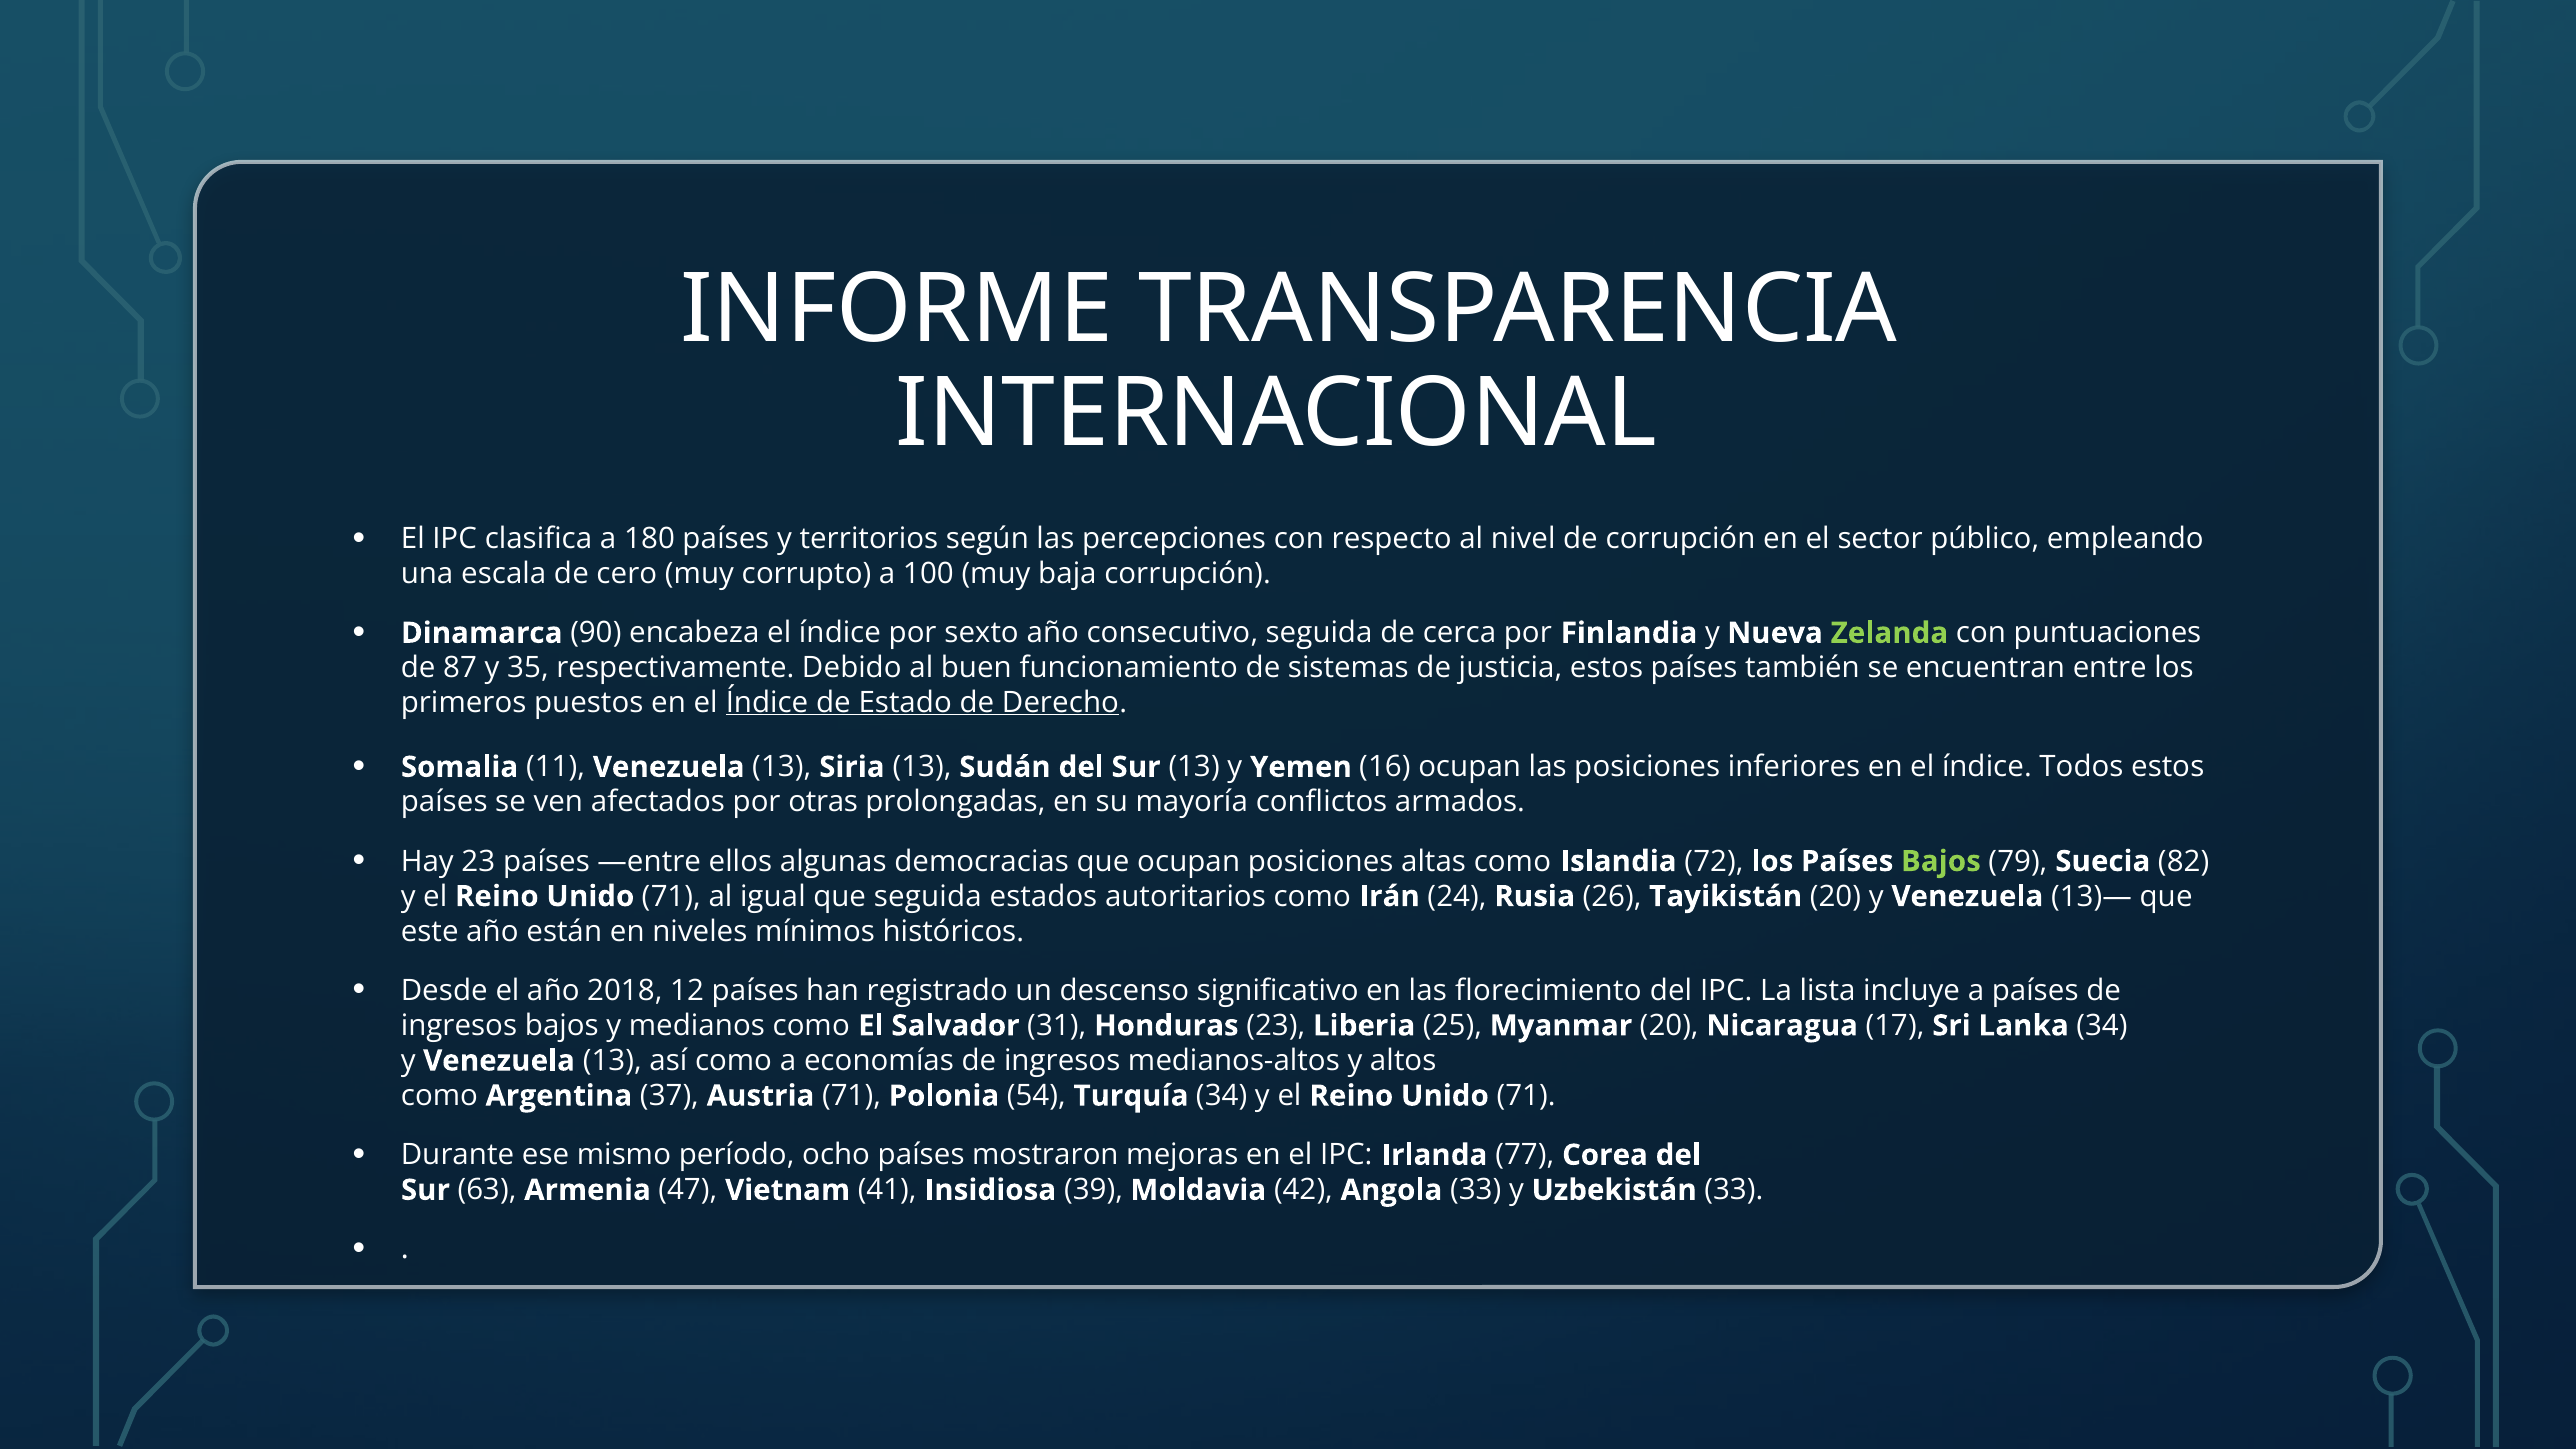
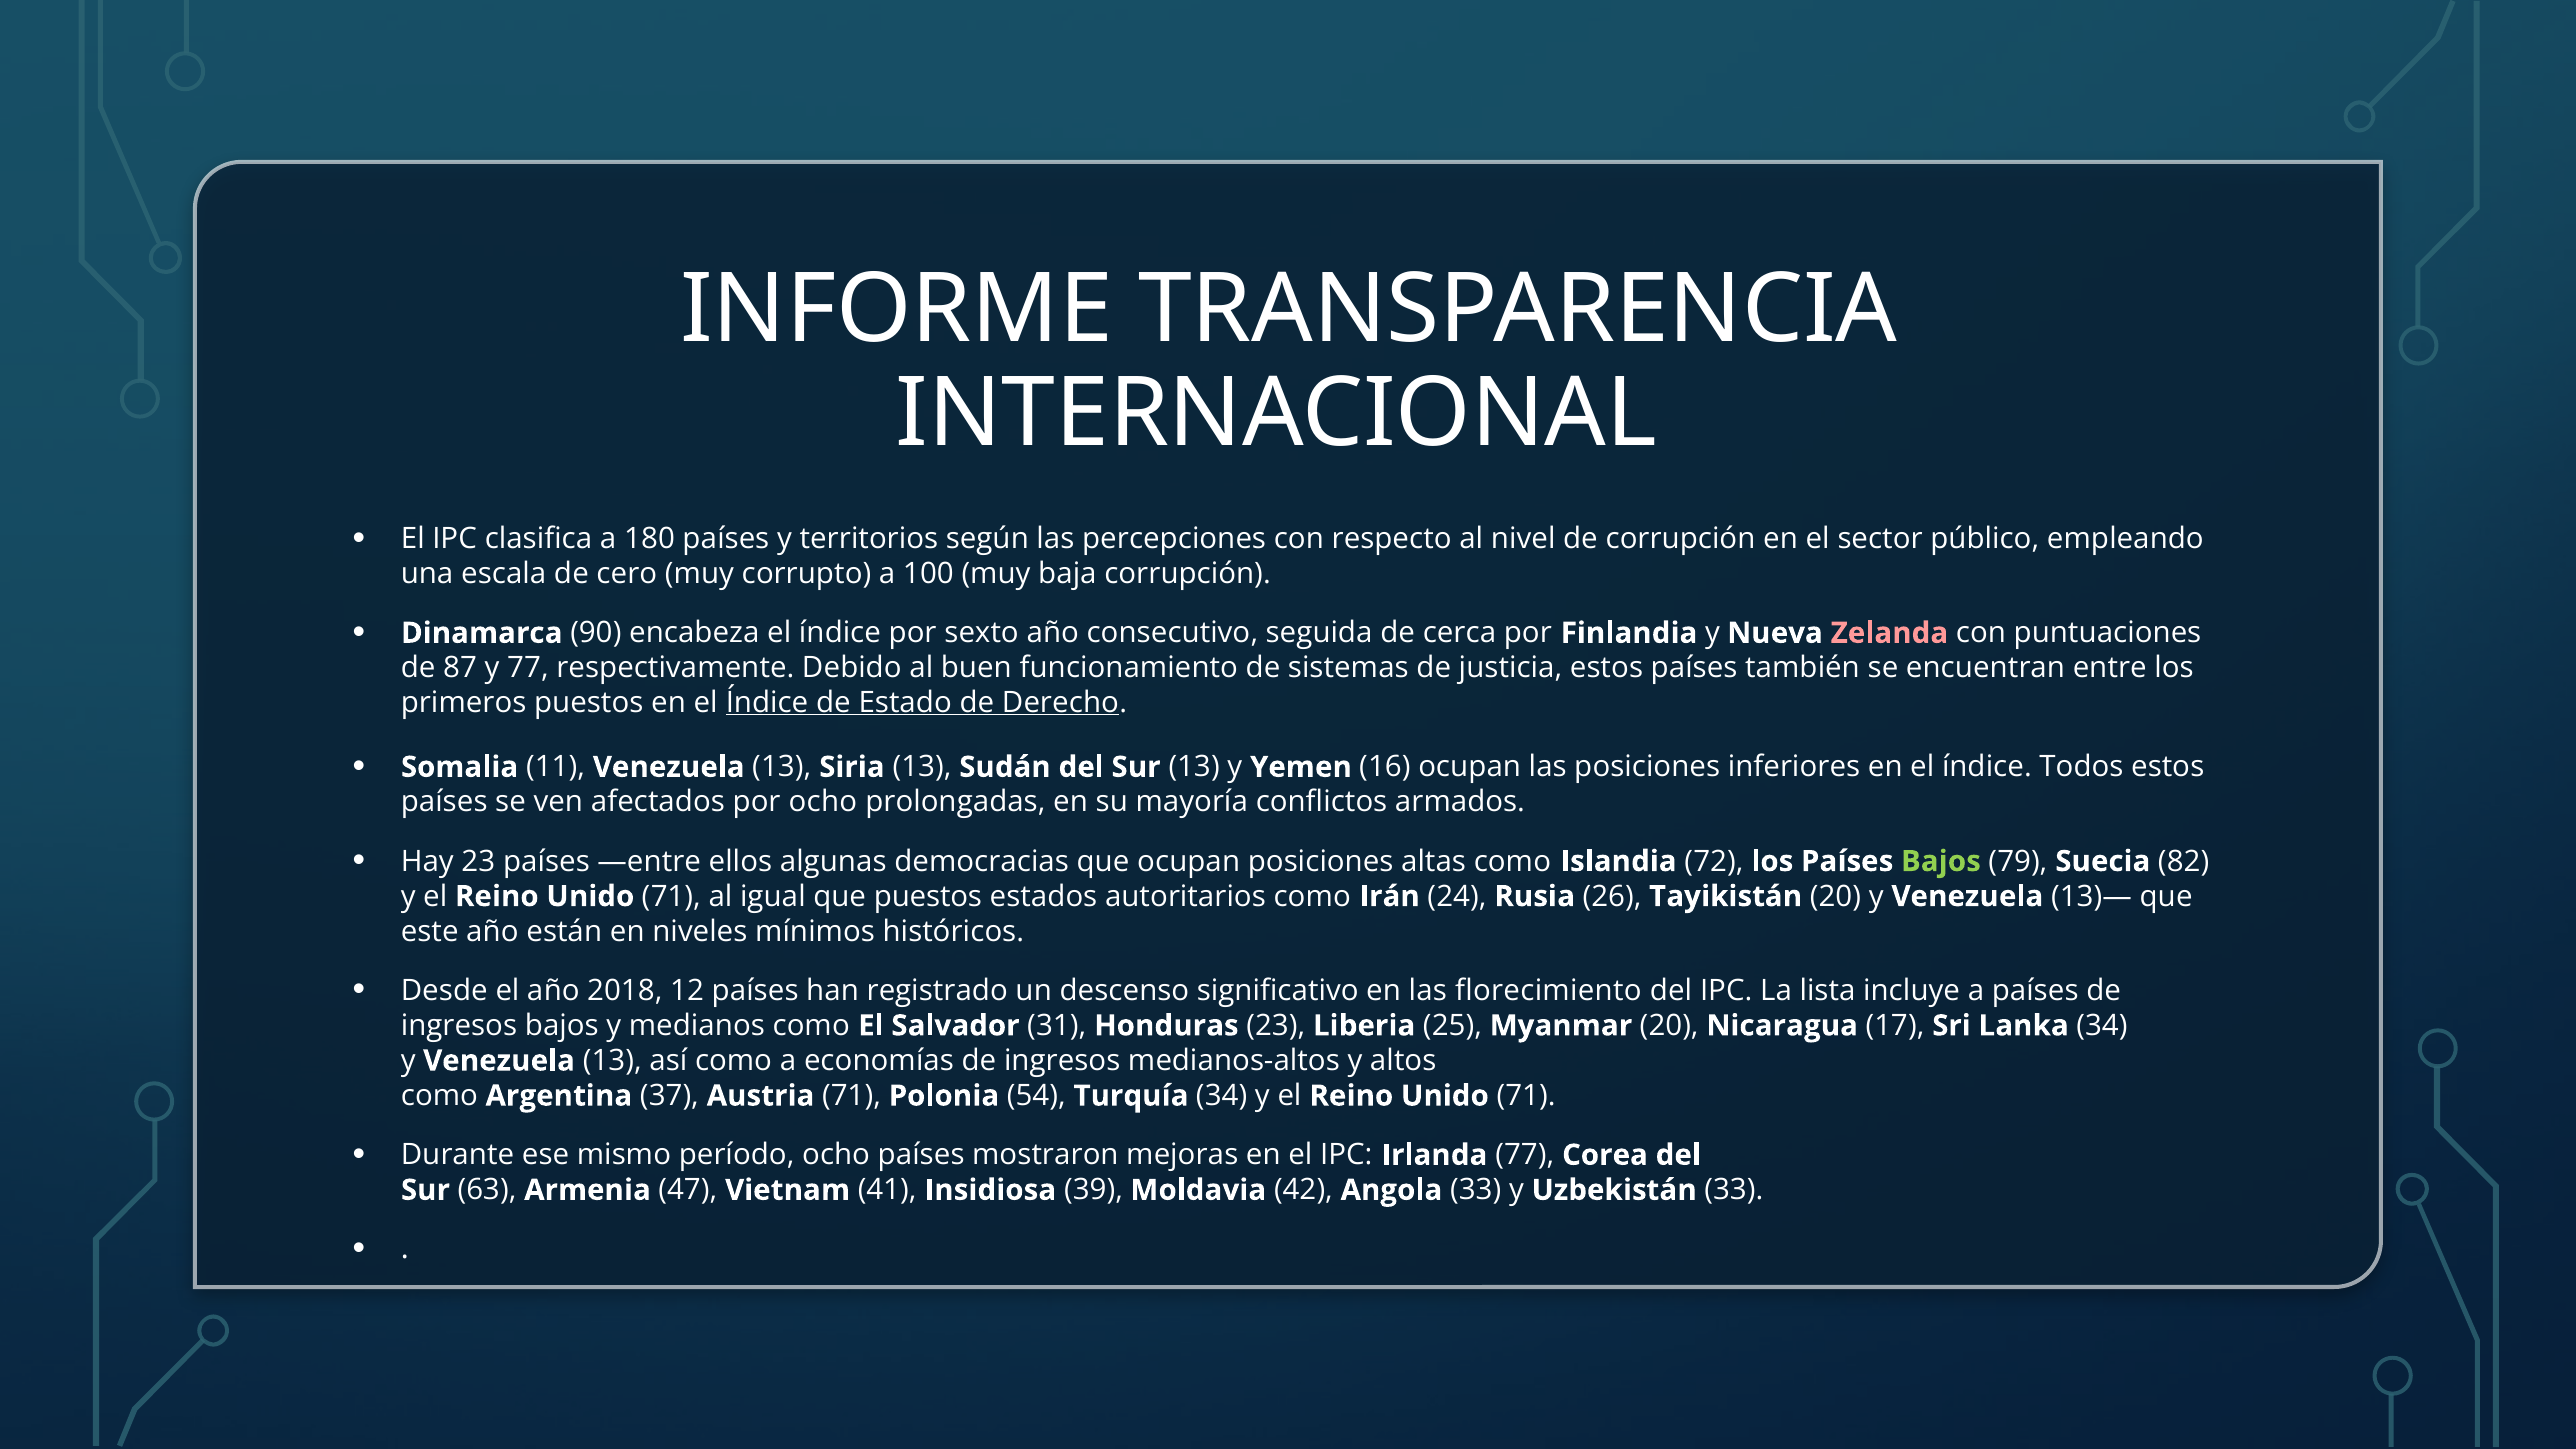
Zelanda colour: light green -> pink (1889, 633)
y 35: 35 -> 77 (528, 668)
por otras: otras -> ocho (823, 802)
que seguida: seguida -> puestos (928, 896)
